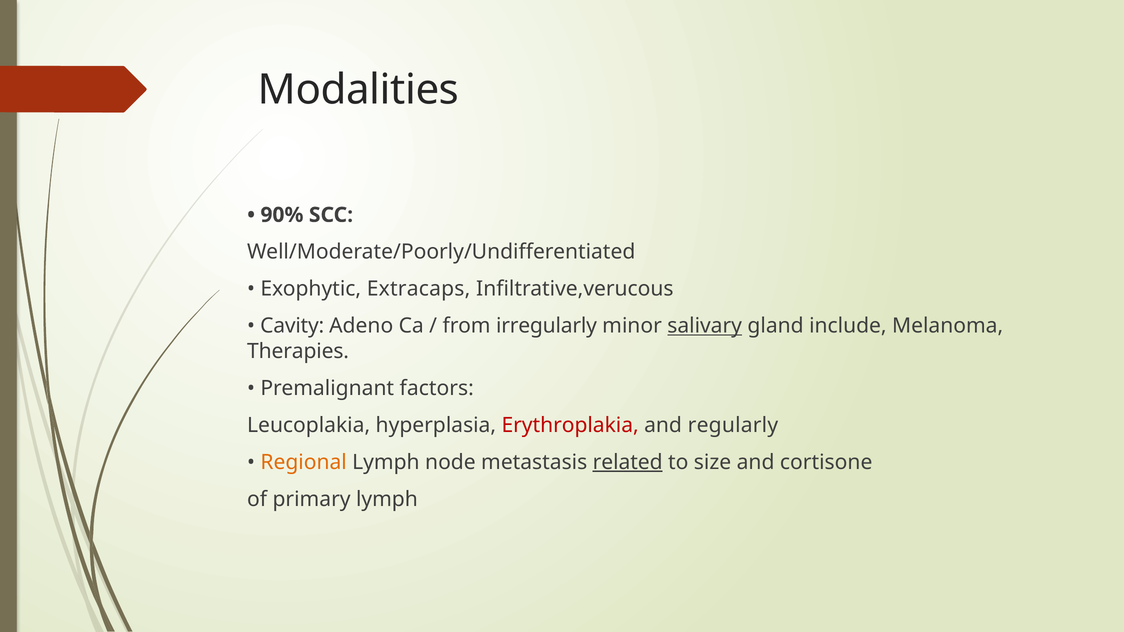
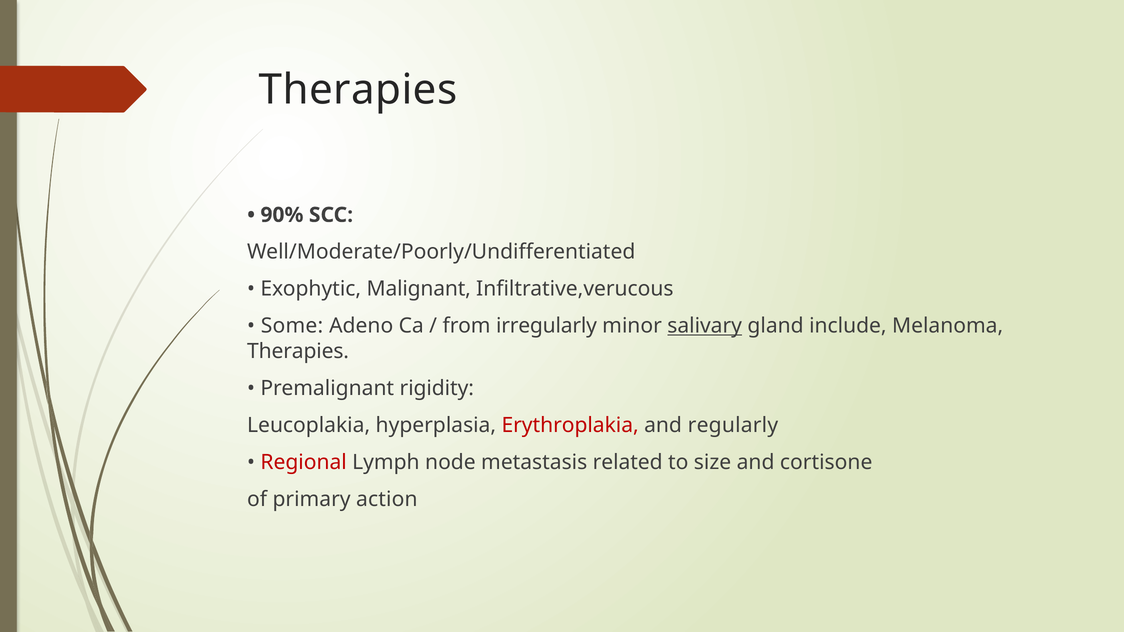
Modalities: Modalities -> Therapies (358, 90)
Extracaps: Extracaps -> Malignant (419, 289)
Cavity: Cavity -> Some (292, 326)
factors: factors -> rigidity (437, 388)
Regional colour: orange -> red (304, 462)
related underline: present -> none (628, 462)
primary lymph: lymph -> action (387, 499)
